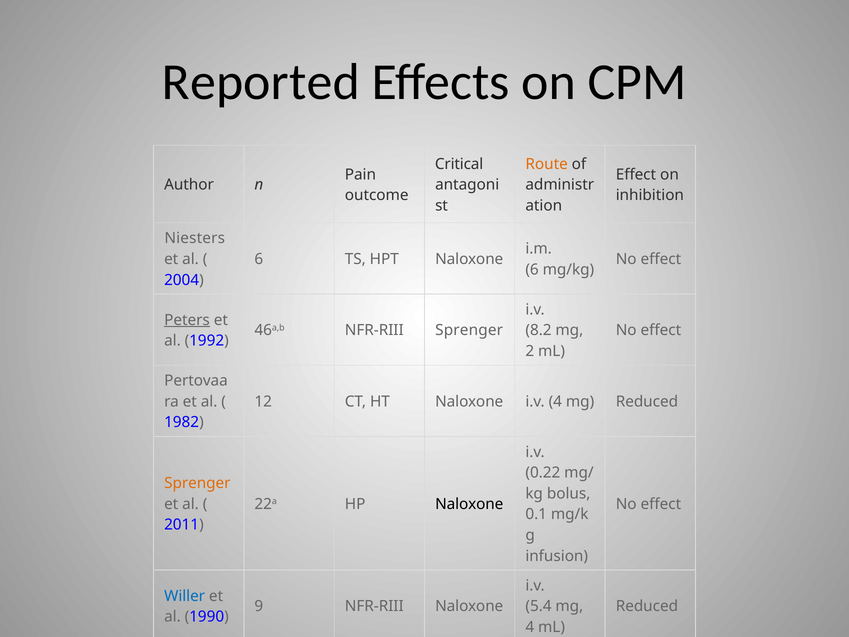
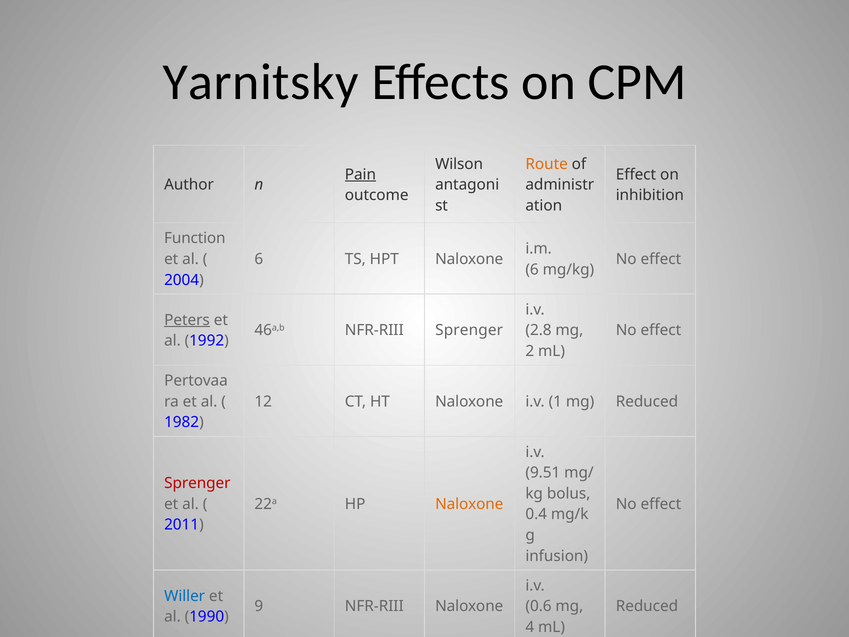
Reported: Reported -> Yarnitsky (261, 82)
Critical: Critical -> Wilson (459, 164)
Pain underline: none -> present (360, 174)
Niesters: Niesters -> Function (195, 238)
8.2: 8.2 -> 2.8 (539, 330)
i.v 4: 4 -> 1 (555, 401)
0.22: 0.22 -> 9.51 (543, 473)
Sprenger colour: orange -> red (197, 483)
Naloxone colour: black -> orange (469, 504)
0.1: 0.1 -> 0.4 (536, 514)
5.4: 5.4 -> 0.6 (539, 606)
